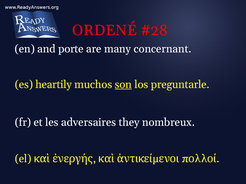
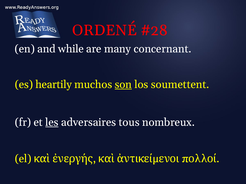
porte: porte -> while (71, 49)
preguntarle: preguntarle -> soumettent (180, 85)
les underline: none -> present (52, 123)
they: they -> tous (129, 123)
